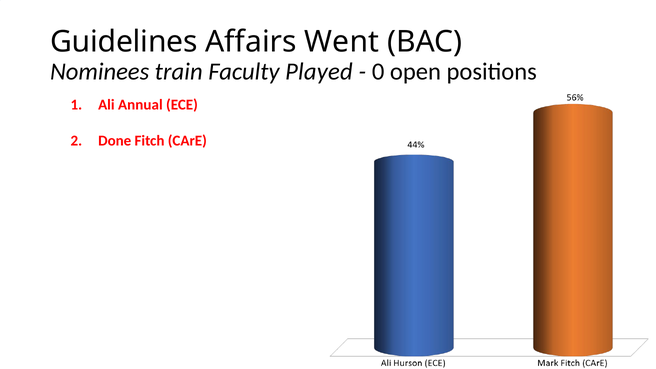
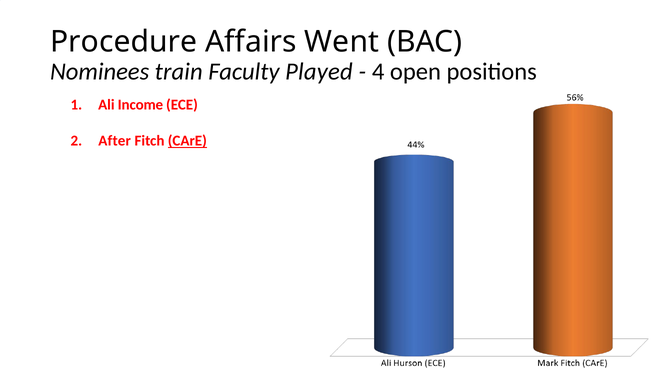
Guidelines: Guidelines -> Procedure (124, 42)
0: 0 -> 4 (378, 71)
Annual: Annual -> Income (140, 105)
Done: Done -> After (115, 141)
CArE underline: none -> present (187, 141)
